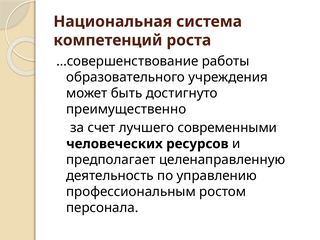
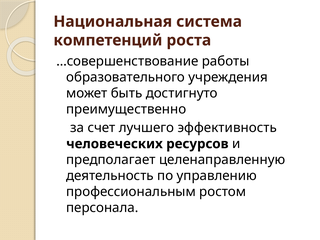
современными: современными -> эффективность (227, 128)
